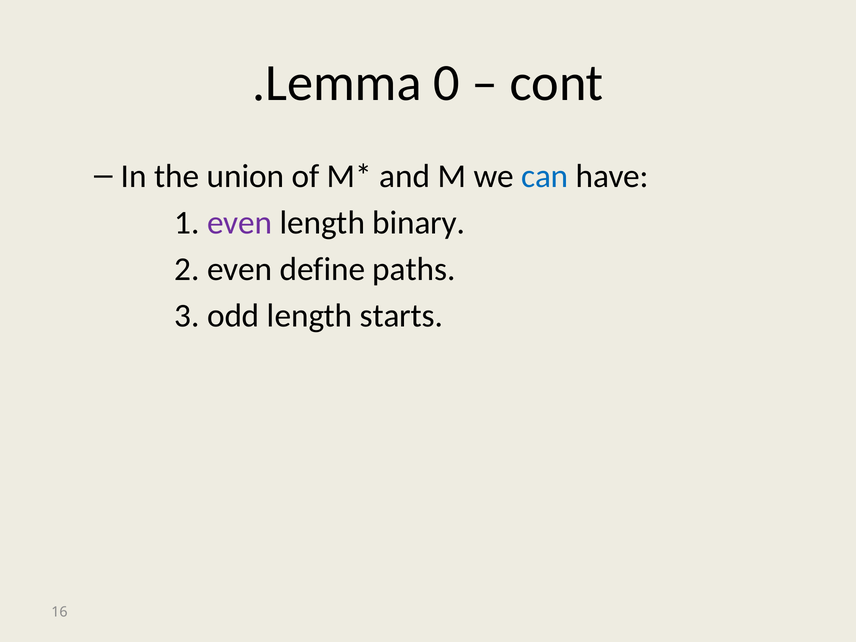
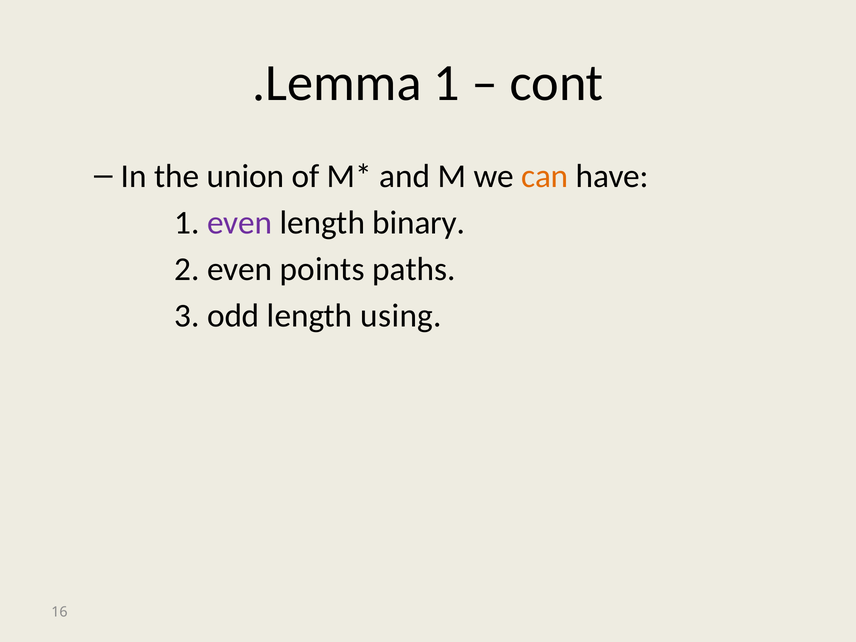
Lemma 0: 0 -> 1 (447, 83)
can colour: blue -> orange (545, 176)
define: define -> points (322, 269)
starts: starts -> using (401, 316)
